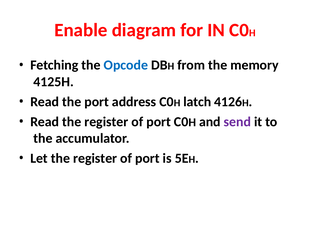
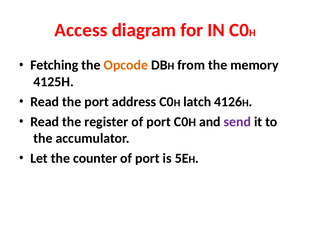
Enable: Enable -> Access (81, 30)
Opcode colour: blue -> orange (126, 65)
Let the register: register -> counter (95, 159)
